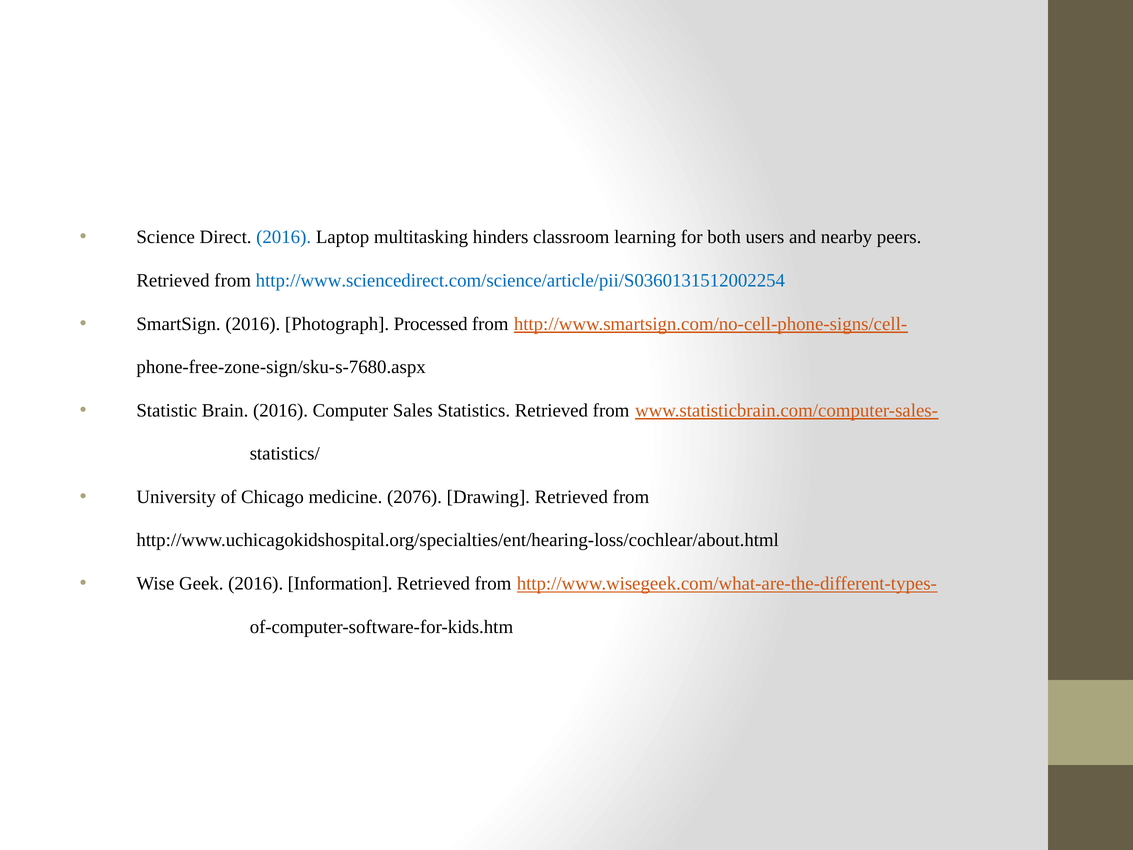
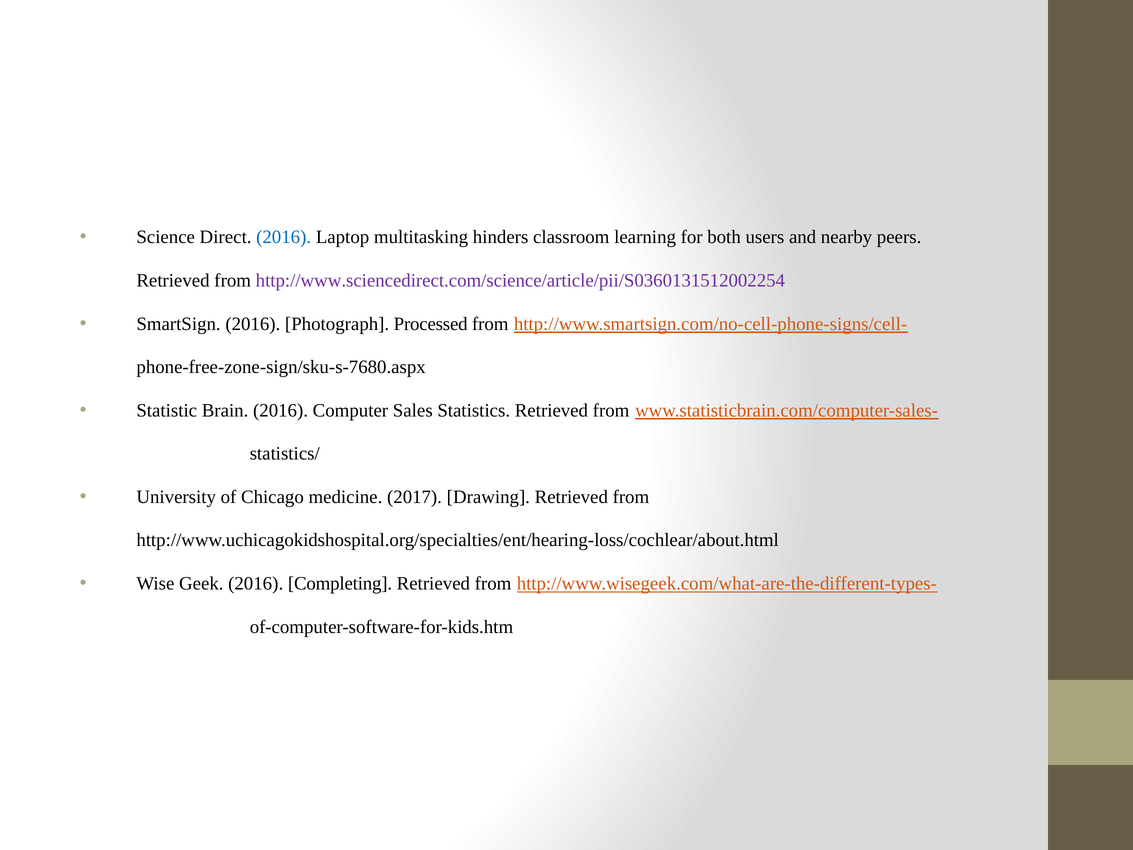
http://www.sciencedirect.com/science/article/pii/S0360131512002254 colour: blue -> purple (520, 280)
2076: 2076 -> 2017 (415, 497)
Information: Information -> Completing (340, 583)
